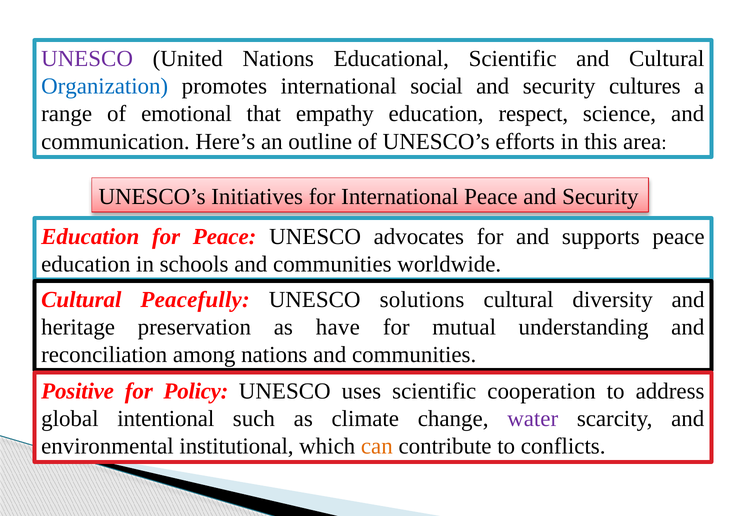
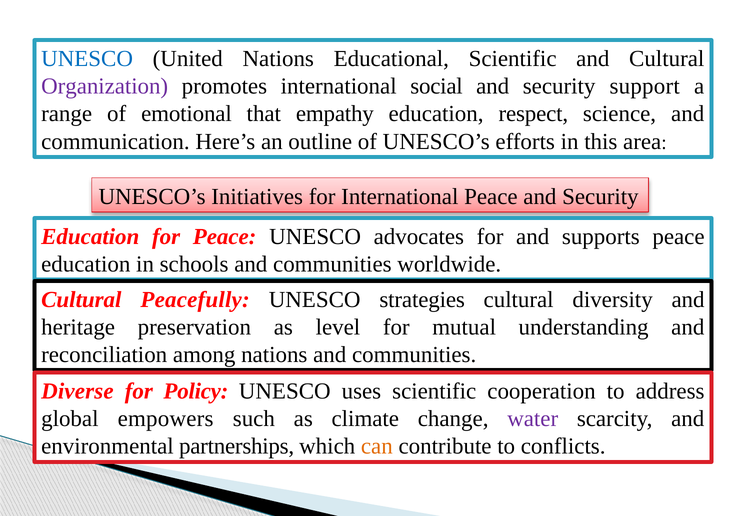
UNESCO colour: purple -> blue (87, 59)
Organization colour: blue -> purple (105, 86)
cultures: cultures -> support (645, 86)
solutions: solutions -> strategies (422, 300)
have: have -> level (338, 327)
Positive: Positive -> Diverse (77, 392)
intentional: intentional -> empowers (166, 419)
institutional: institutional -> partnerships (237, 447)
